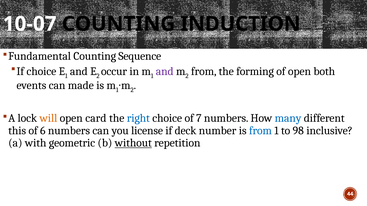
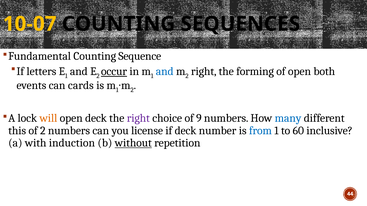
10-07 colour: white -> yellow (30, 24)
INDUCTION: INDUCTION -> SEQUENCES (240, 24)
If choice: choice -> letters (41, 72)
occur underline: none -> present (114, 72)
and colour: purple -> blue (165, 72)
from: from -> right (204, 72)
made: made -> cards (81, 86)
open card: card -> deck (96, 118)
right colour: blue -> purple (138, 118)
7: 7 -> 9 (199, 118)
of 6: 6 -> 2 (43, 131)
98: 98 -> 60 (298, 131)
geometric: geometric -> induction (72, 143)
